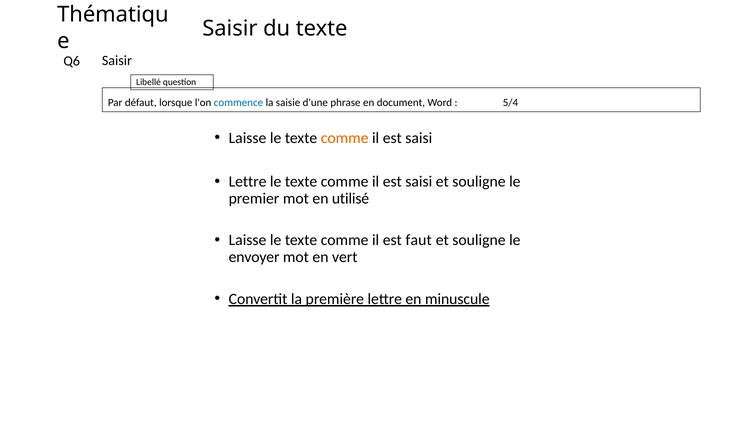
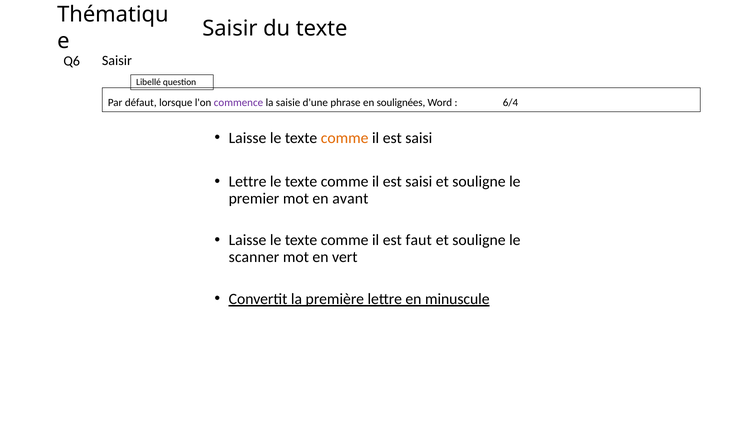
commence colour: blue -> purple (238, 103)
document: document -> soulignées (401, 103)
5/4: 5/4 -> 6/4 (510, 103)
utilisé: utilisé -> avant (350, 198)
envoyer: envoyer -> scanner (254, 257)
